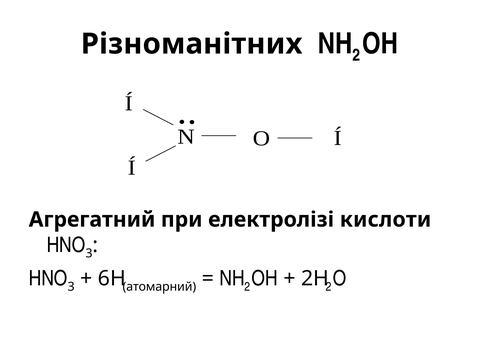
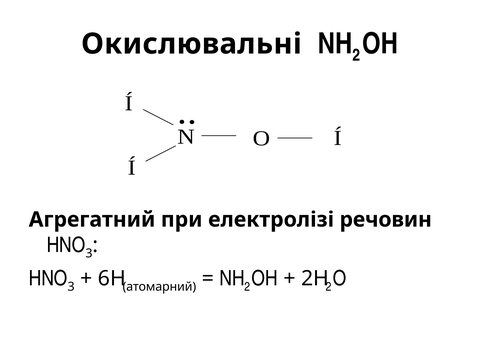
Рiзноманiтних: Рiзноманiтних -> Окислювальні (192, 44)
кислоти: кислоти -> речовин (386, 220)
